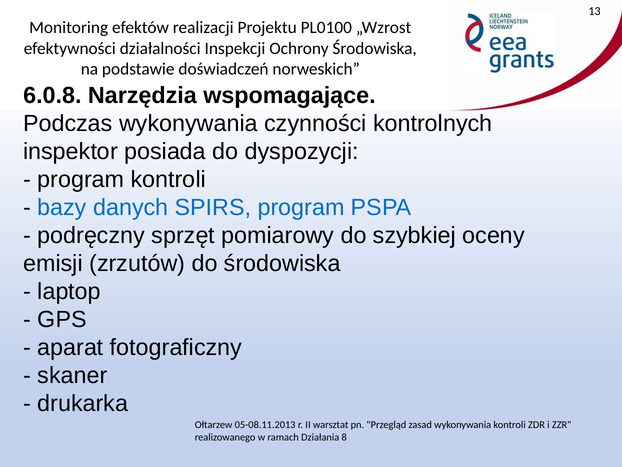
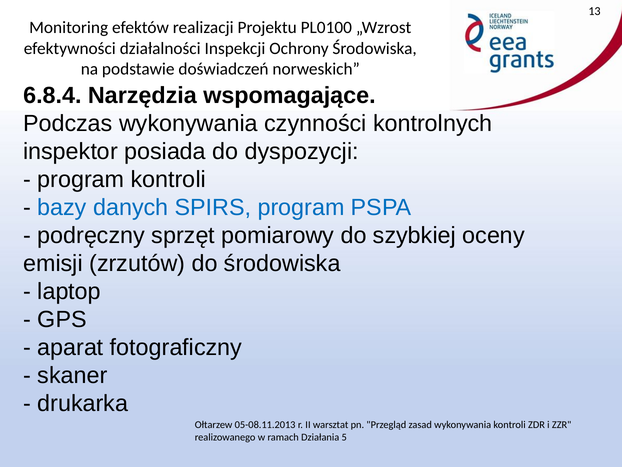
6.0.8: 6.0.8 -> 6.8.4 (52, 95)
8: 8 -> 5 (344, 437)
